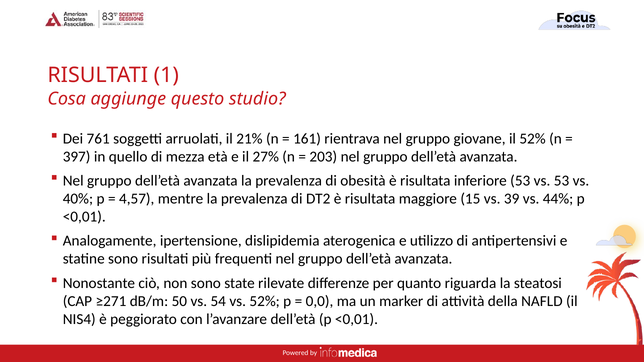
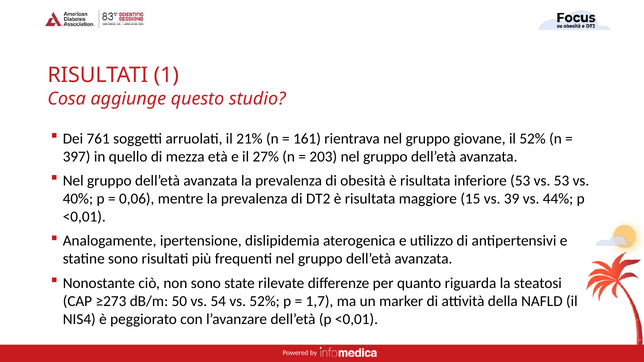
4,57: 4,57 -> 0,06 (137, 199)
≥271: ≥271 -> ≥273 (111, 301)
0,0: 0,0 -> 1,7 (320, 301)
